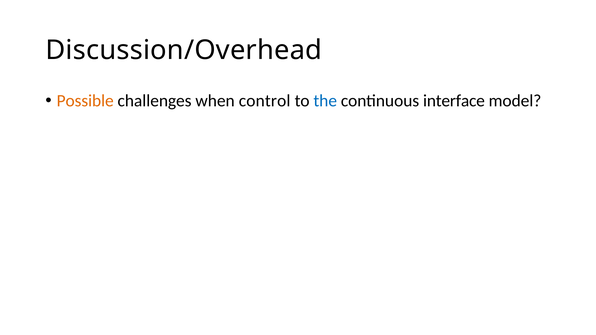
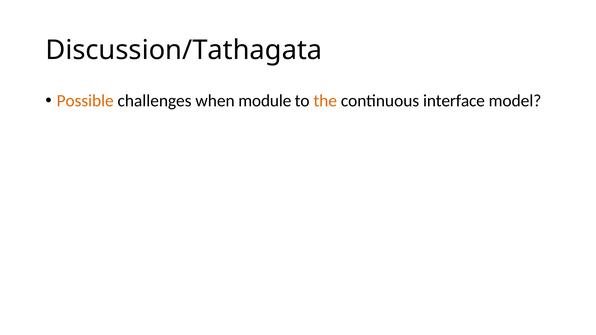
Discussion/Overhead: Discussion/Overhead -> Discussion/Tathagata (184, 50)
control: control -> module (265, 101)
the colour: blue -> orange (325, 101)
